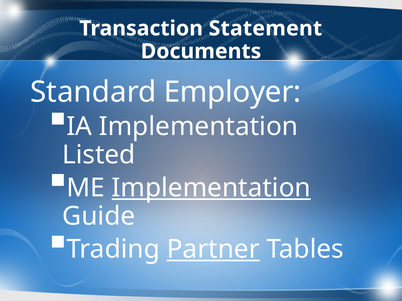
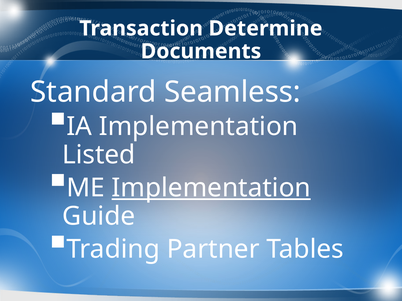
Statement: Statement -> Determine (265, 28)
Employer: Employer -> Seamless (232, 92)
Partner underline: present -> none (213, 250)
